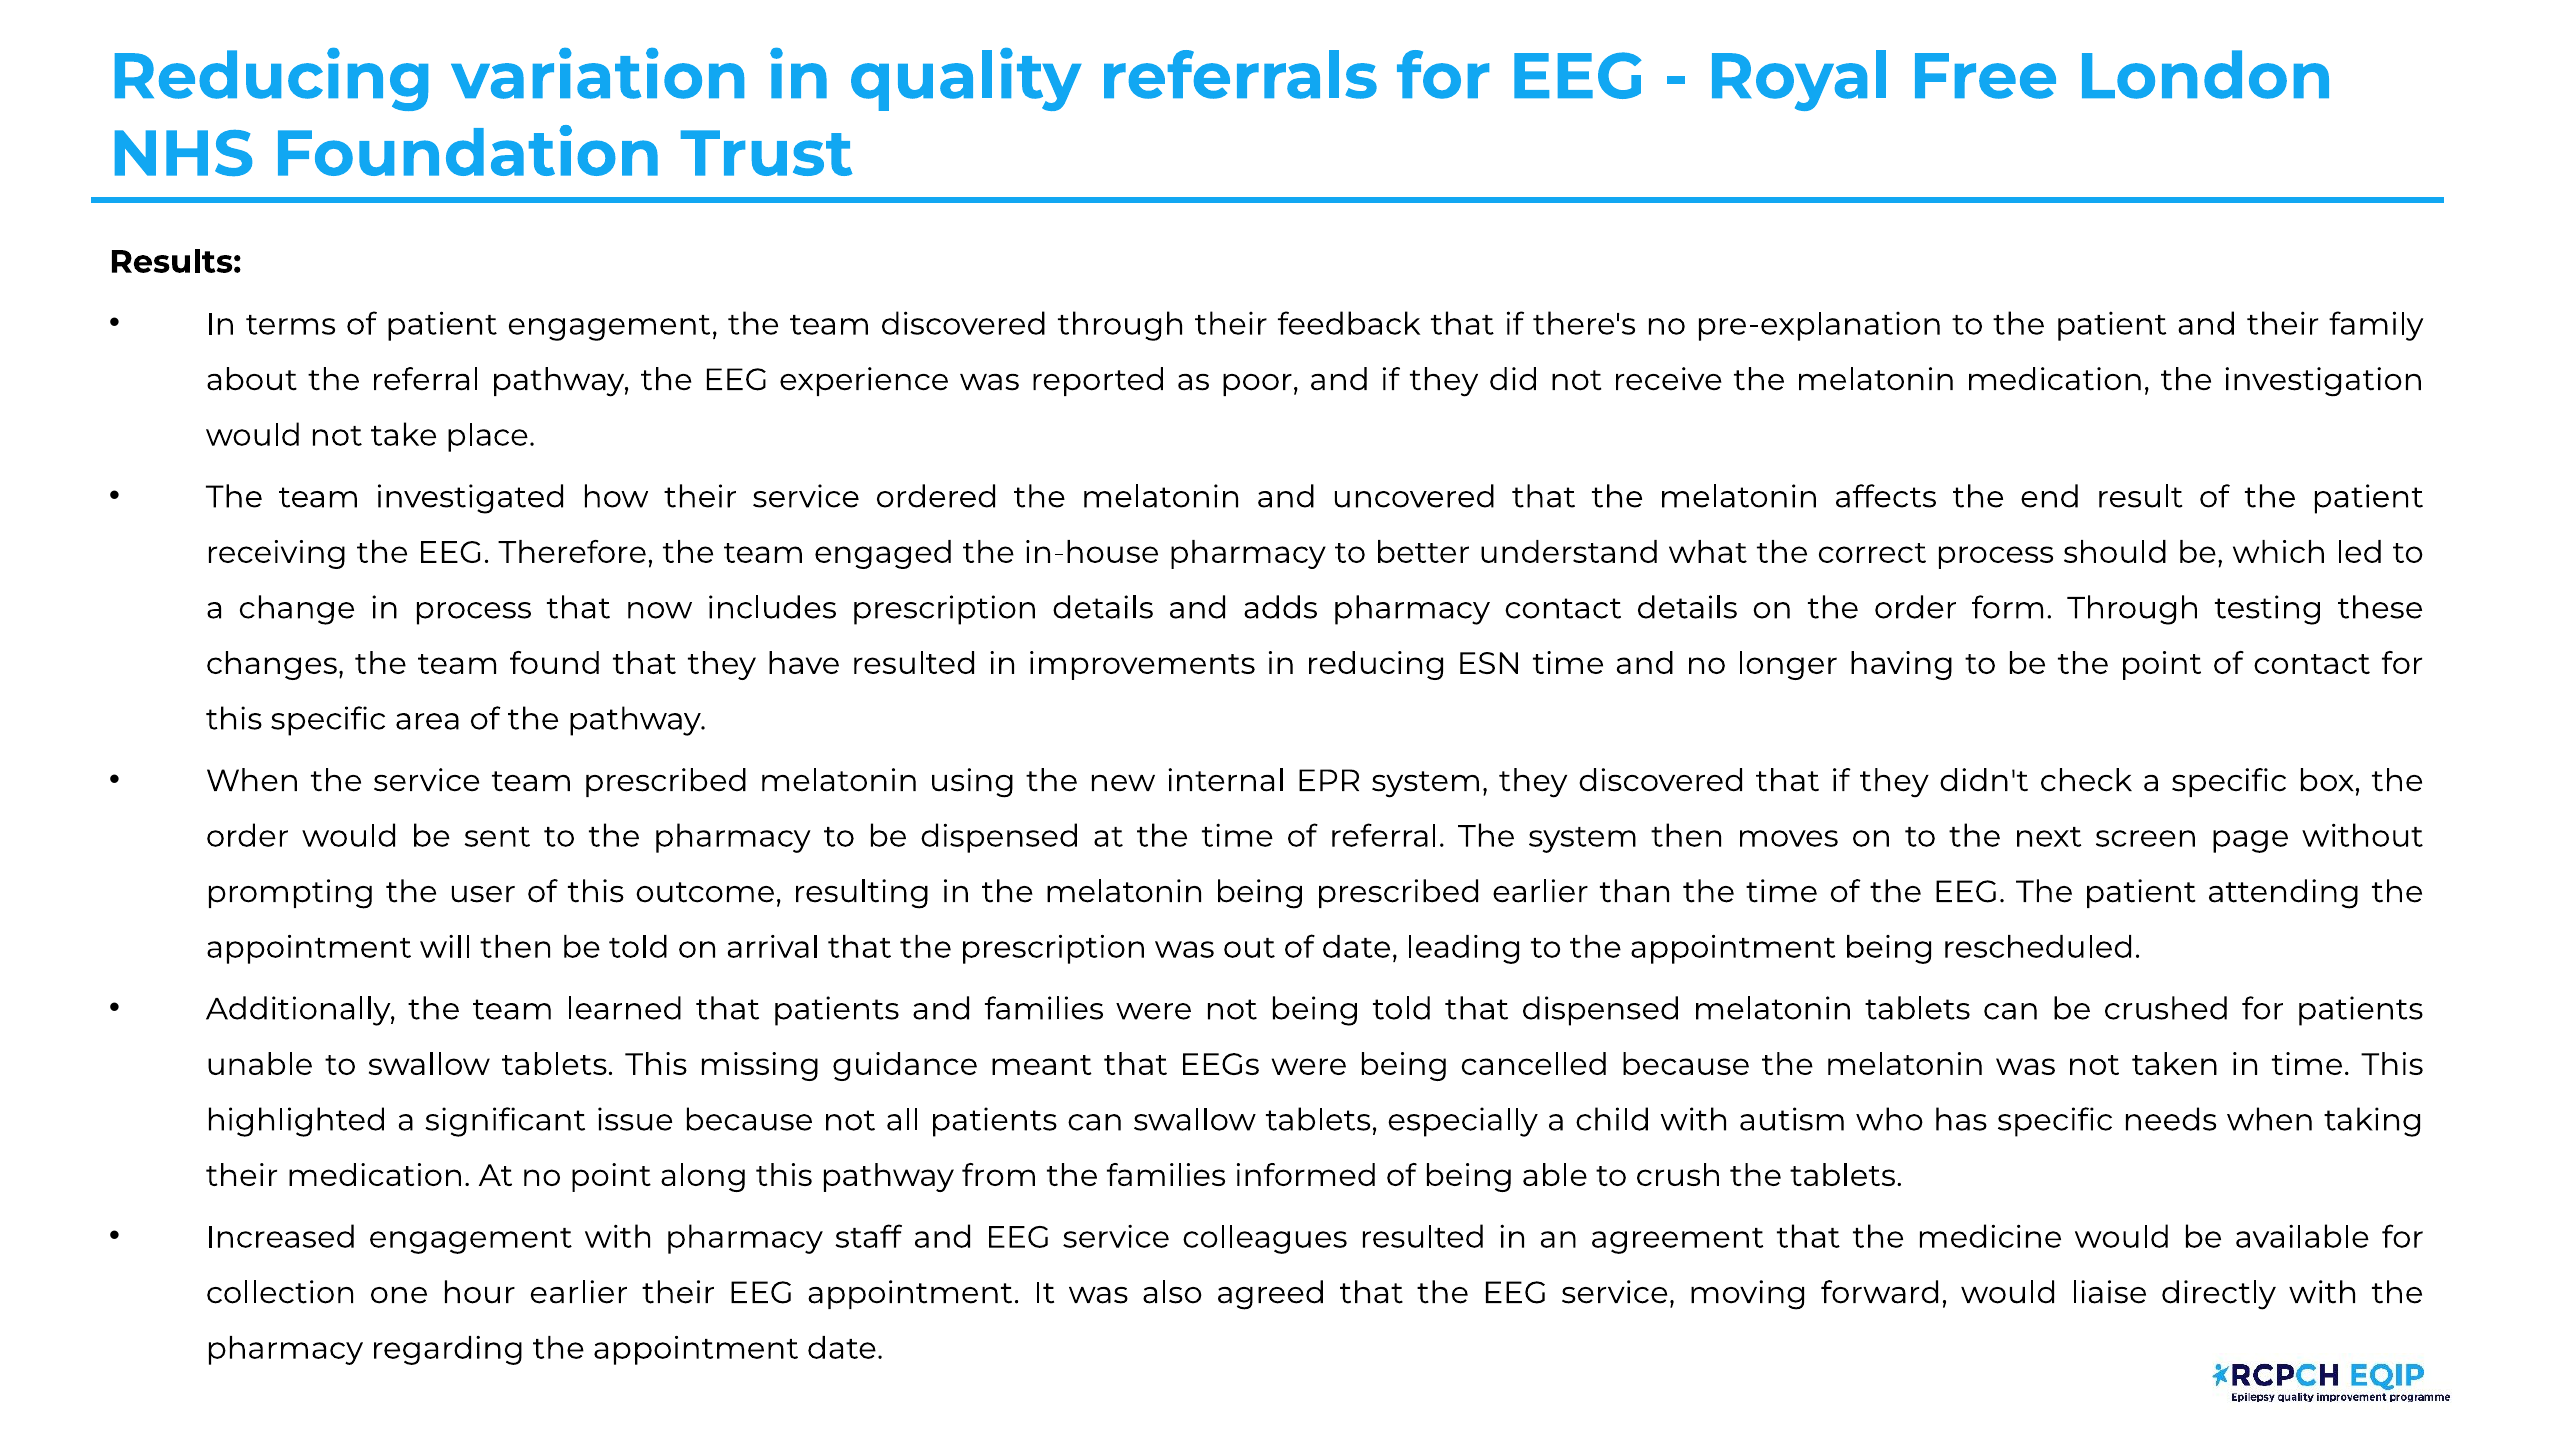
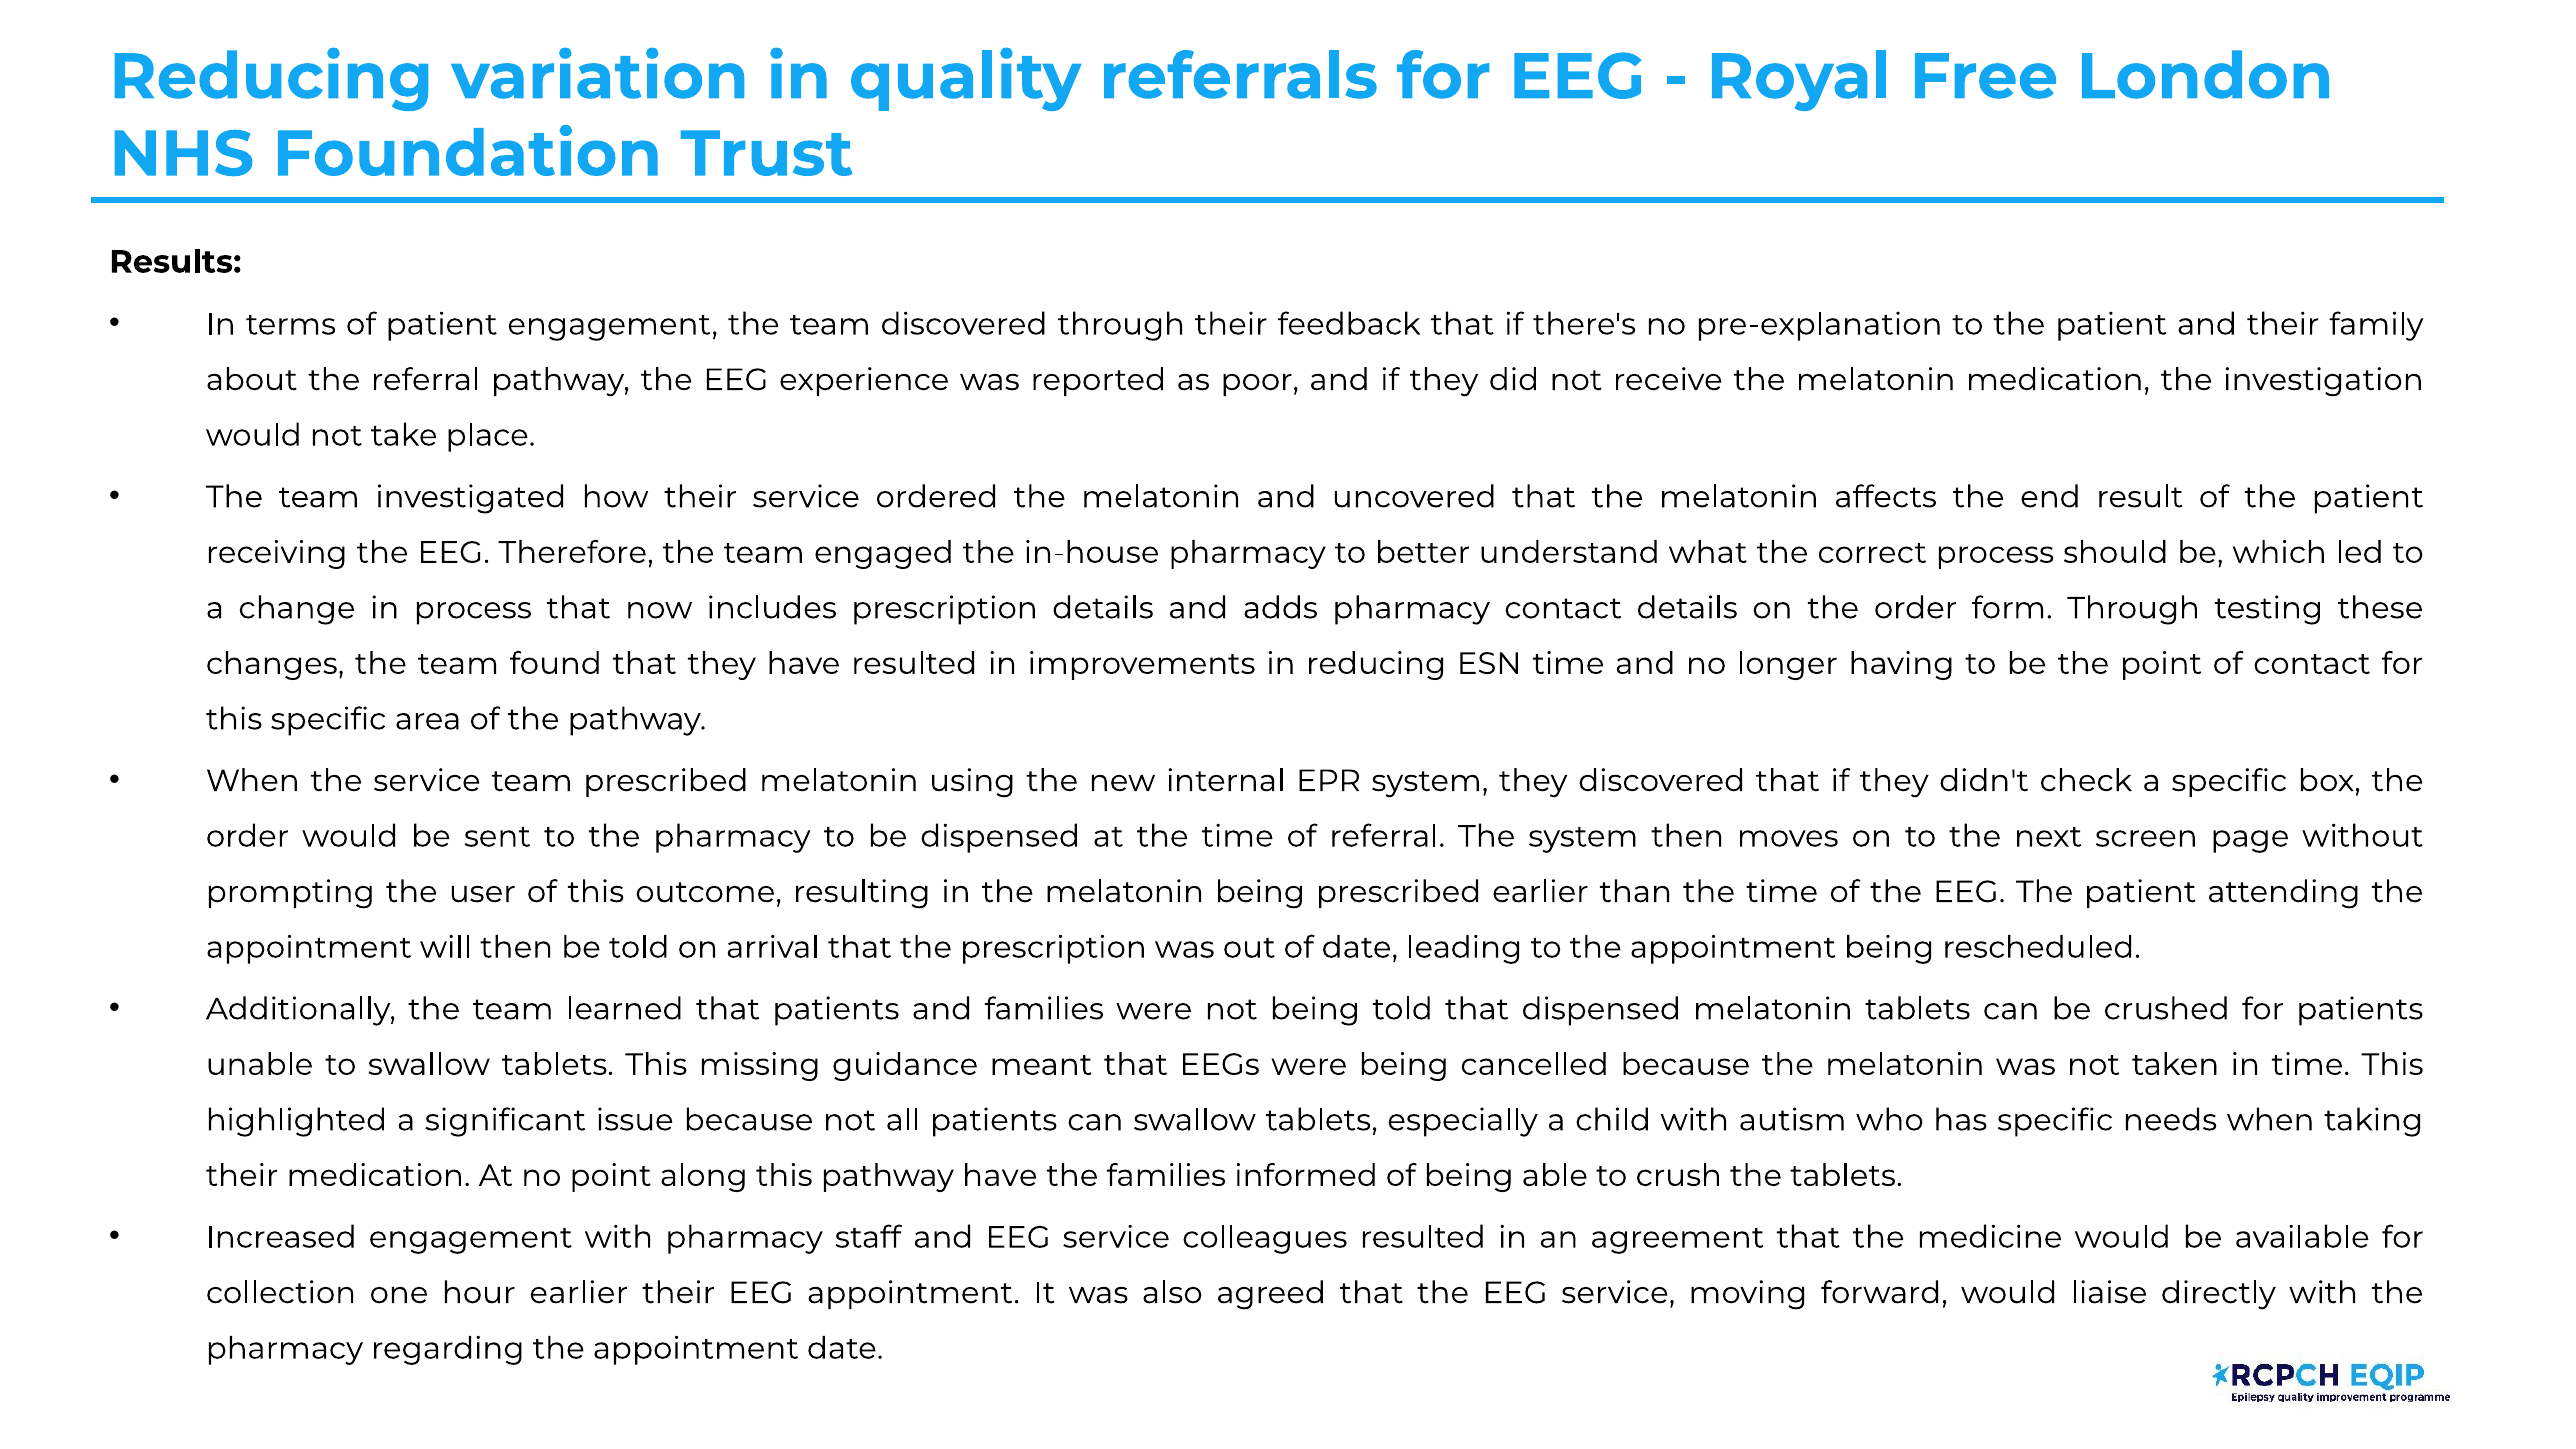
pathway from: from -> have (1000, 1176)
